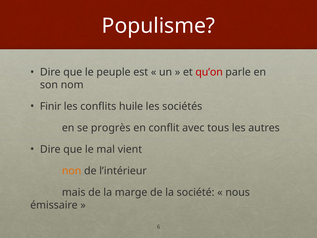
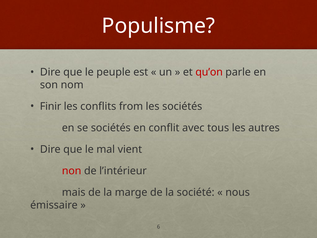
huile: huile -> from (131, 106)
se progrès: progrès -> sociétés (111, 128)
non colour: orange -> red (72, 171)
